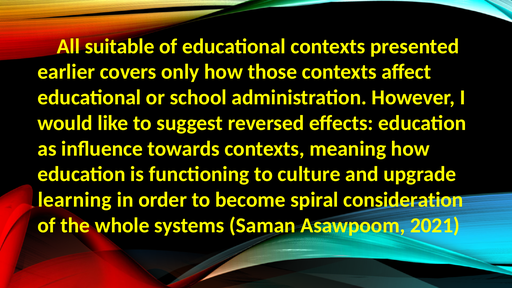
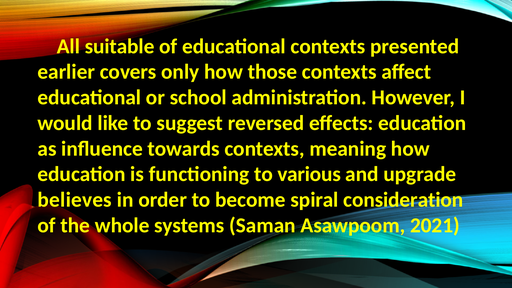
culture: culture -> various (309, 174)
learning: learning -> believes (75, 200)
